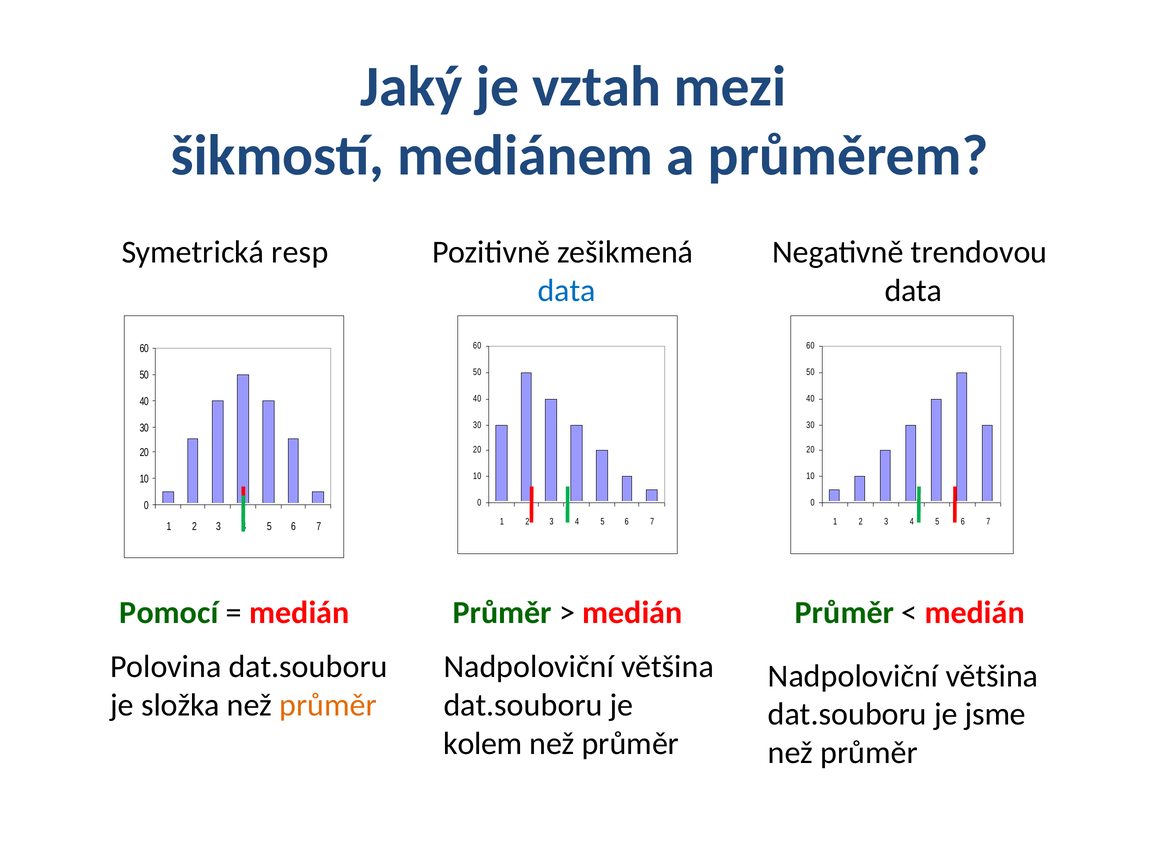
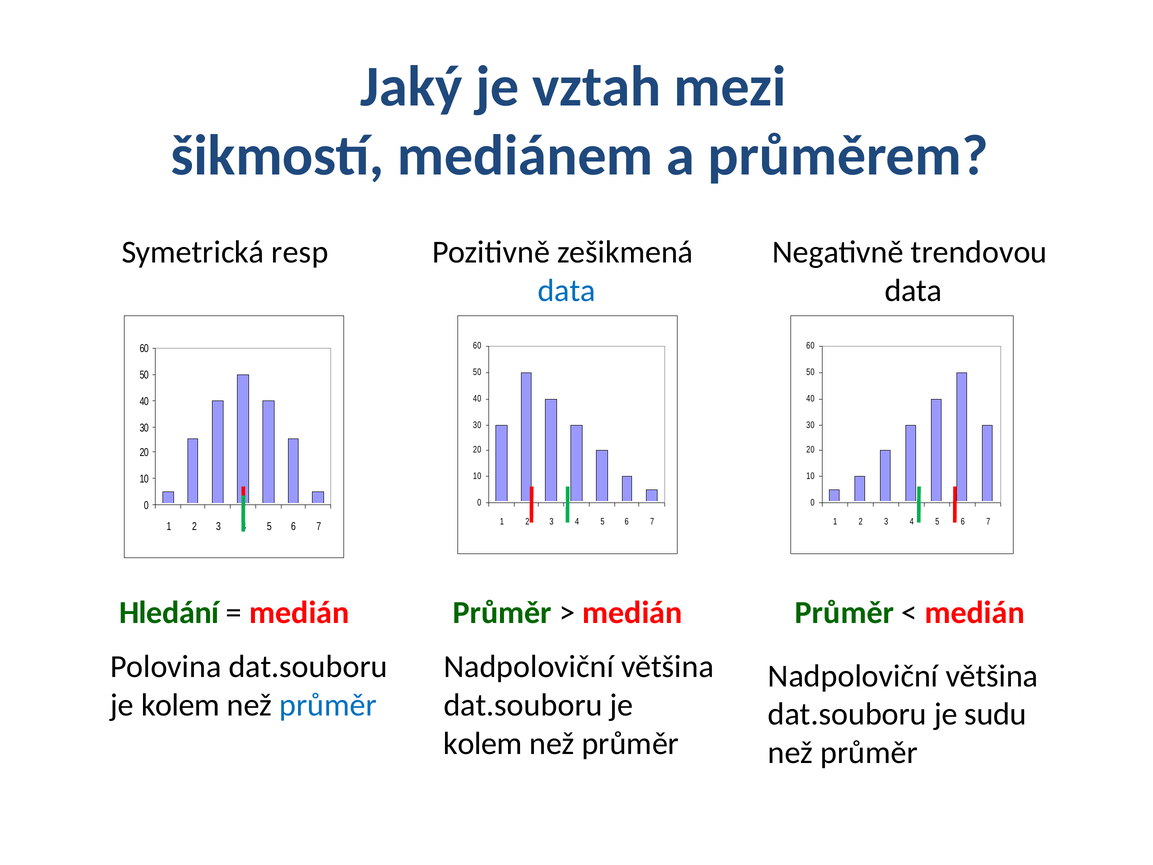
Pomocí: Pomocí -> Hledání (169, 613)
složka: složka -> kolem (181, 705)
průměr colour: orange -> blue (328, 705)
jsme: jsme -> sudu (995, 714)
